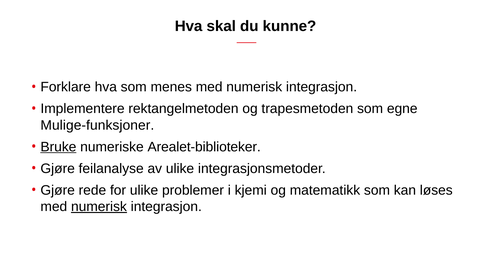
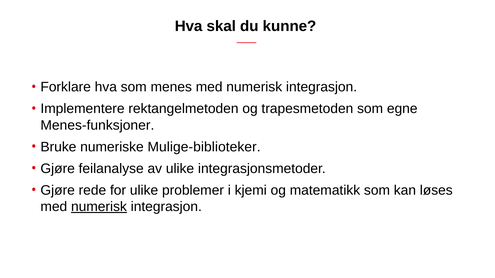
Mulige-funksjoner: Mulige-funksjoner -> Menes-funksjoner (97, 125)
Bruke underline: present -> none (58, 147)
Arealet-biblioteker: Arealet-biblioteker -> Mulige-biblioteker (204, 147)
